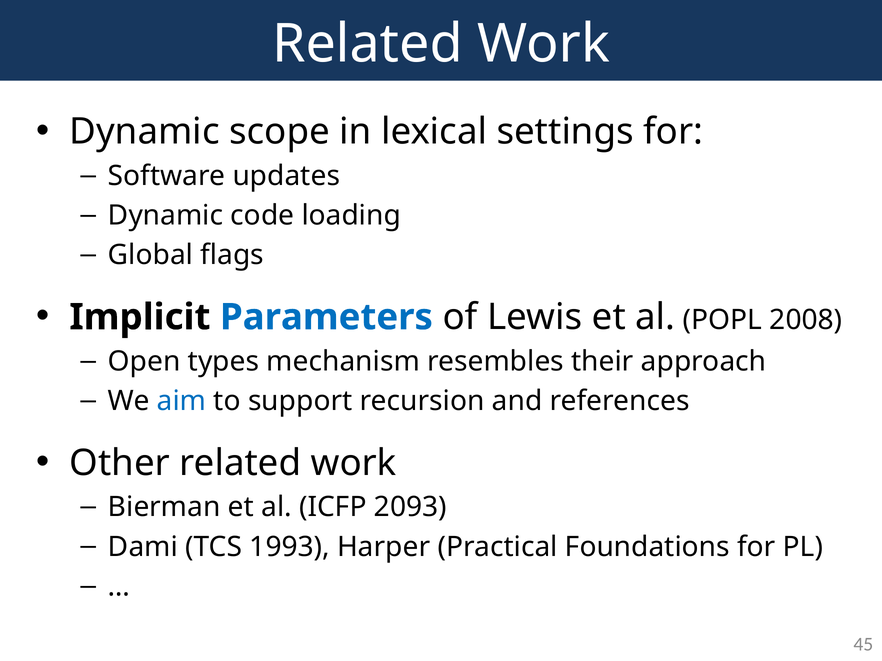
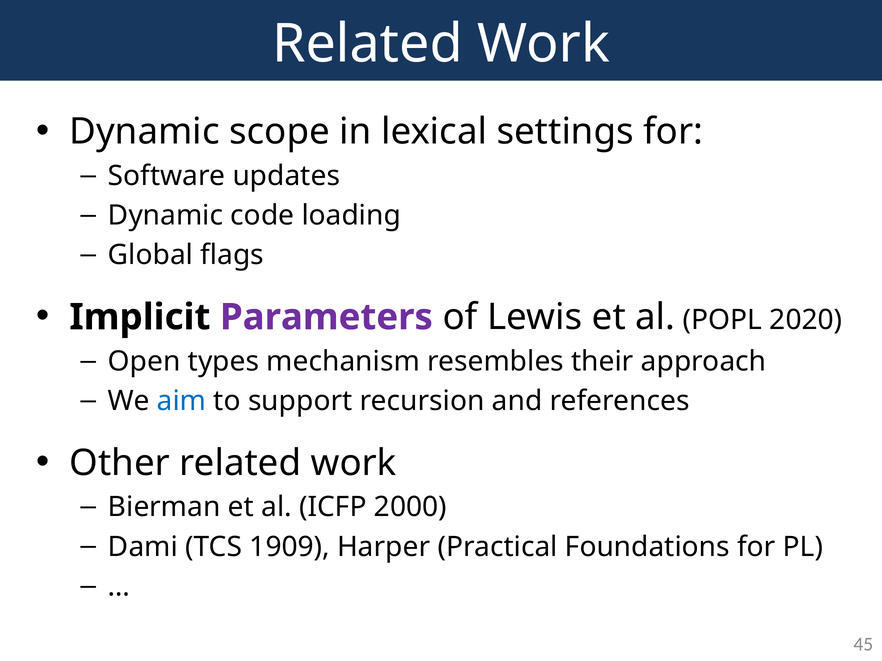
Parameters colour: blue -> purple (326, 317)
2008: 2008 -> 2020 (806, 320)
2093: 2093 -> 2000 (410, 508)
1993: 1993 -> 1909 (290, 547)
